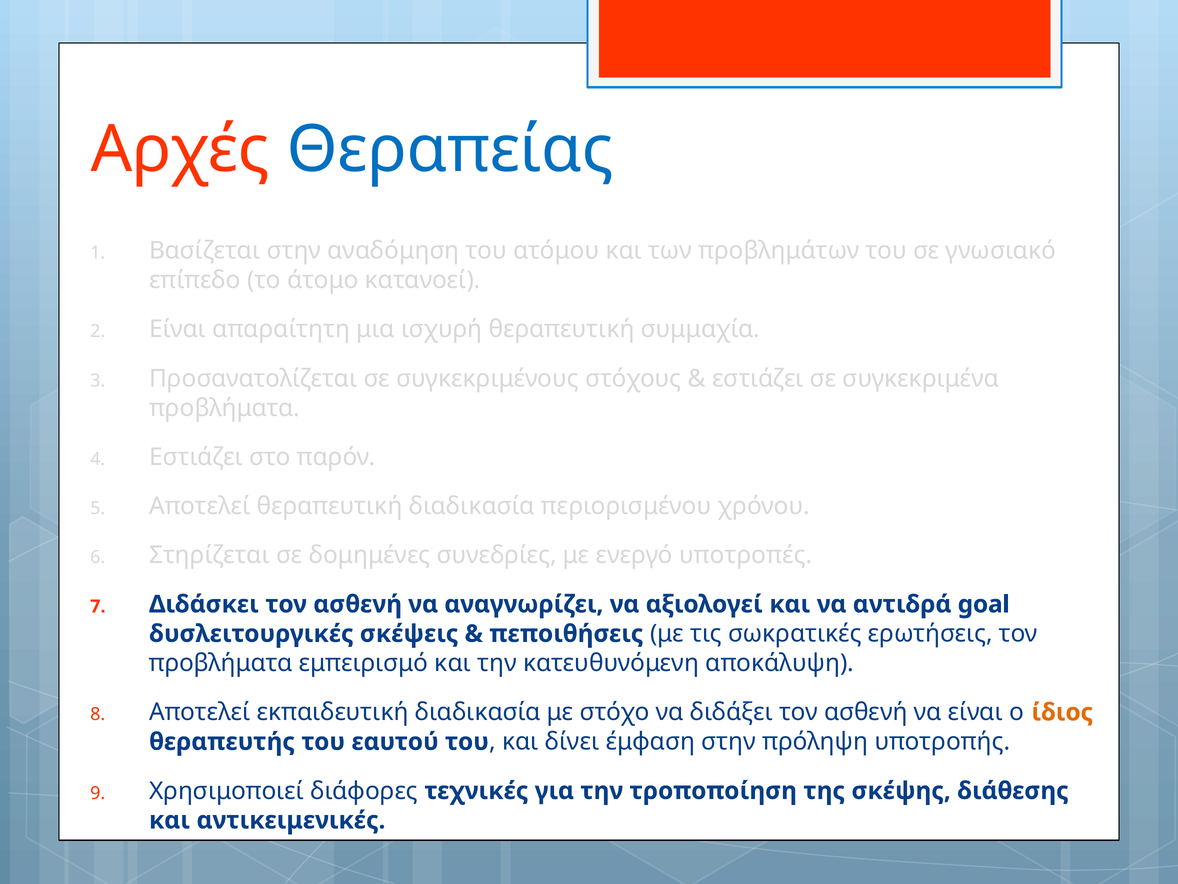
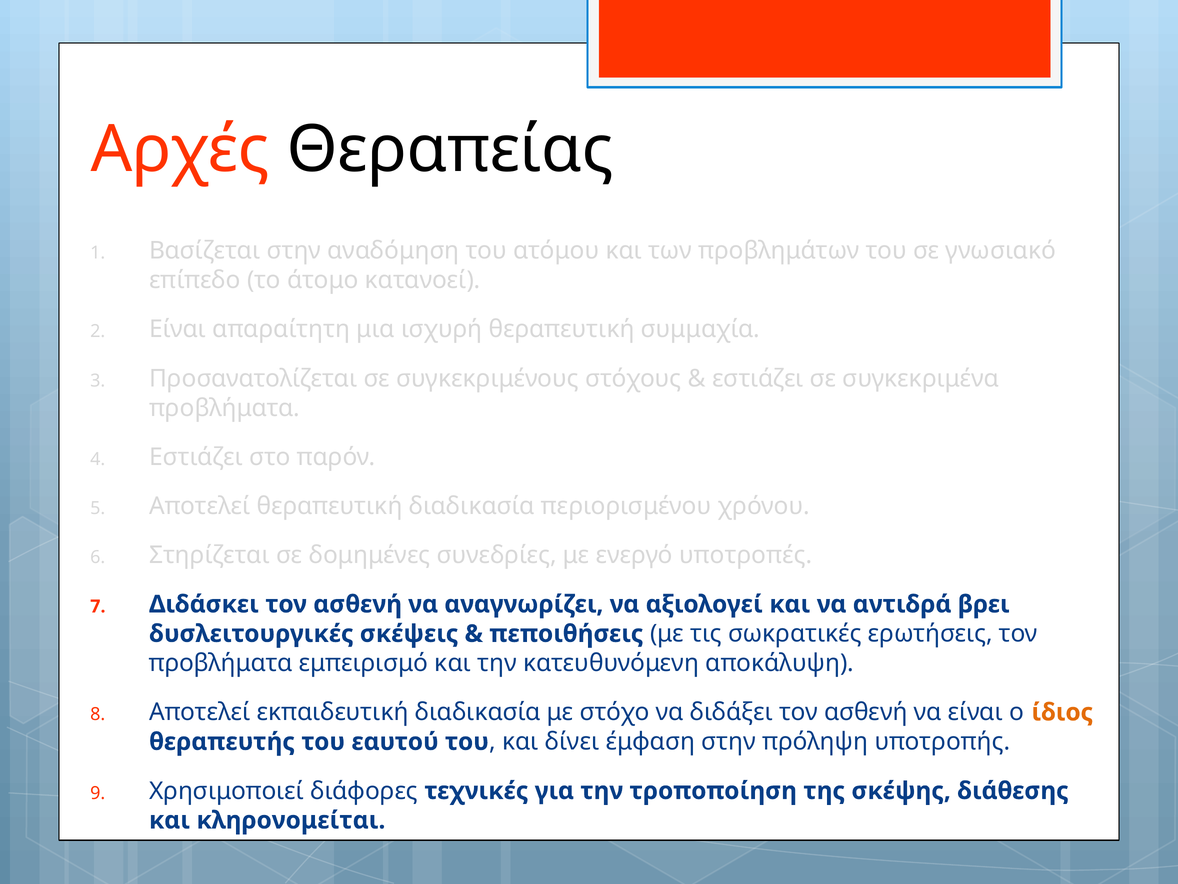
Θεραπείας colour: blue -> black (450, 149)
goal: goal -> βρει (984, 604)
αντικειμενικές: αντικειμενικές -> κληρονομείται (291, 820)
